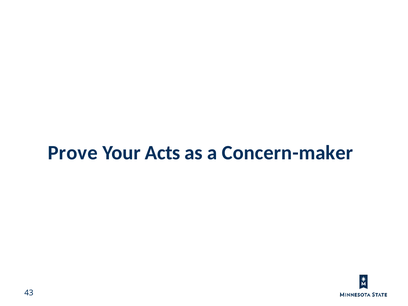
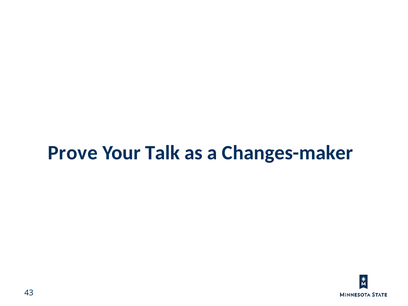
Acts: Acts -> Talk (163, 153)
Concern-maker: Concern-maker -> Changes-maker (288, 153)
